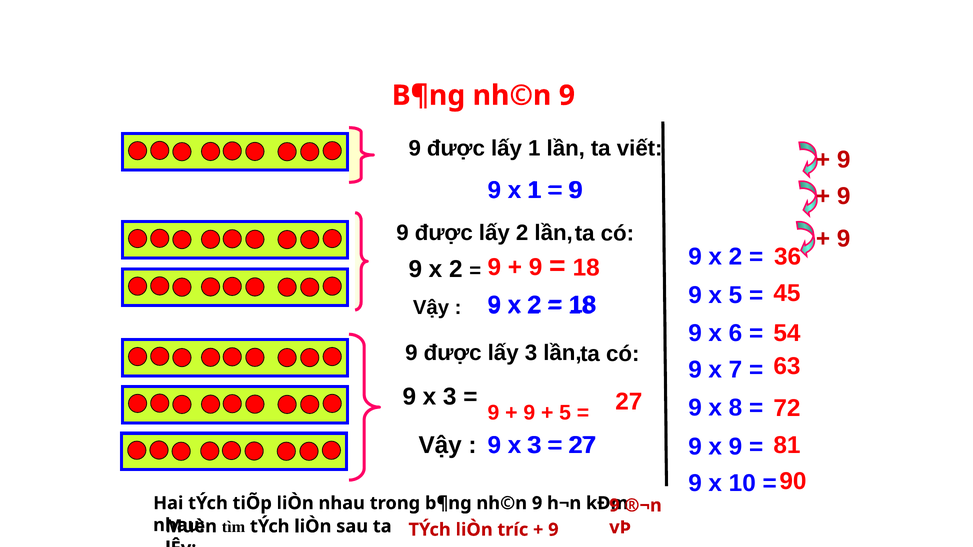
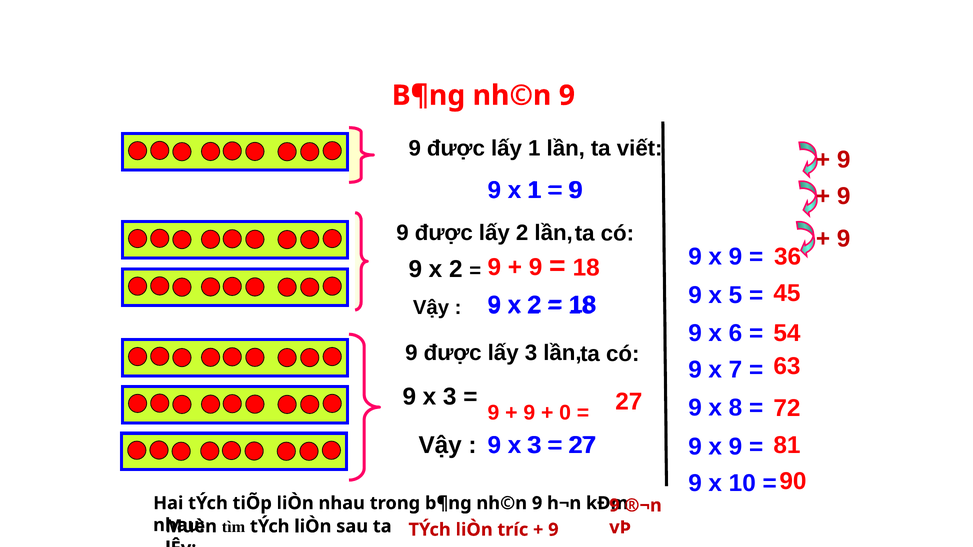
2: 2 -> 9 (736, 257)
5: 5 -> 0 (565, 413)
